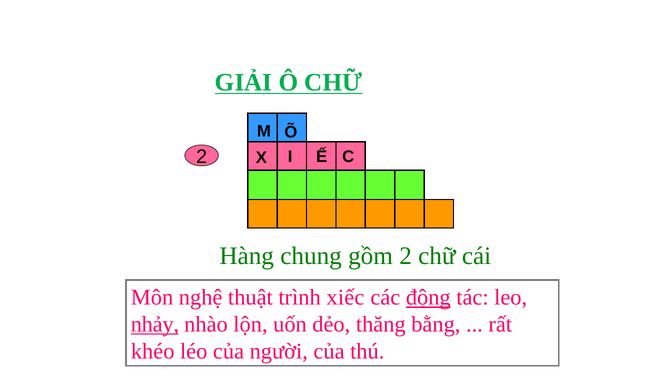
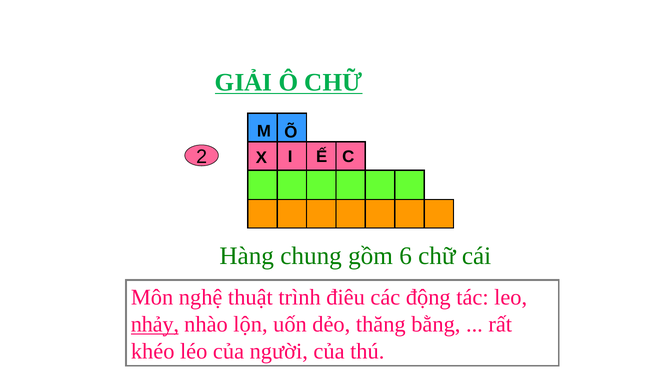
gồm 2: 2 -> 6 (406, 256)
xiếc: xiếc -> điêu (346, 297)
động underline: present -> none (428, 297)
